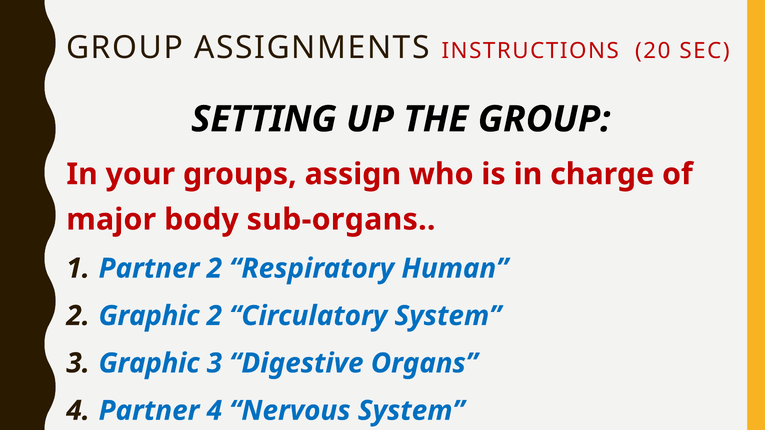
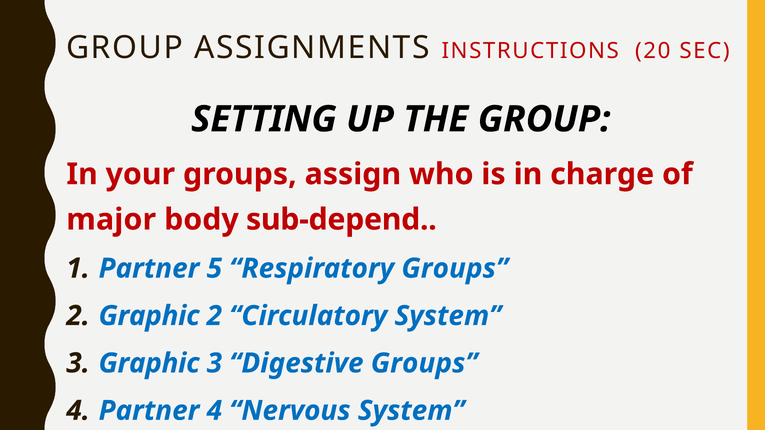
sub-organs: sub-organs -> sub-depend (341, 220)
Partner 2: 2 -> 5 (214, 269)
Respiratory Human: Human -> Groups (455, 269)
Digestive Organs: Organs -> Groups (424, 364)
